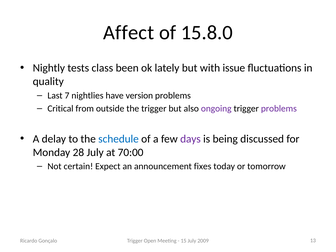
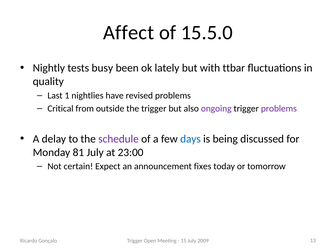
15.8.0: 15.8.0 -> 15.5.0 (207, 33)
class: class -> busy (102, 68)
issue: issue -> ttbar (234, 68)
7: 7 -> 1 (67, 95)
version: version -> revised (139, 95)
schedule colour: blue -> purple (119, 139)
days colour: purple -> blue (190, 139)
28: 28 -> 81 (78, 152)
70:00: 70:00 -> 23:00 (131, 152)
